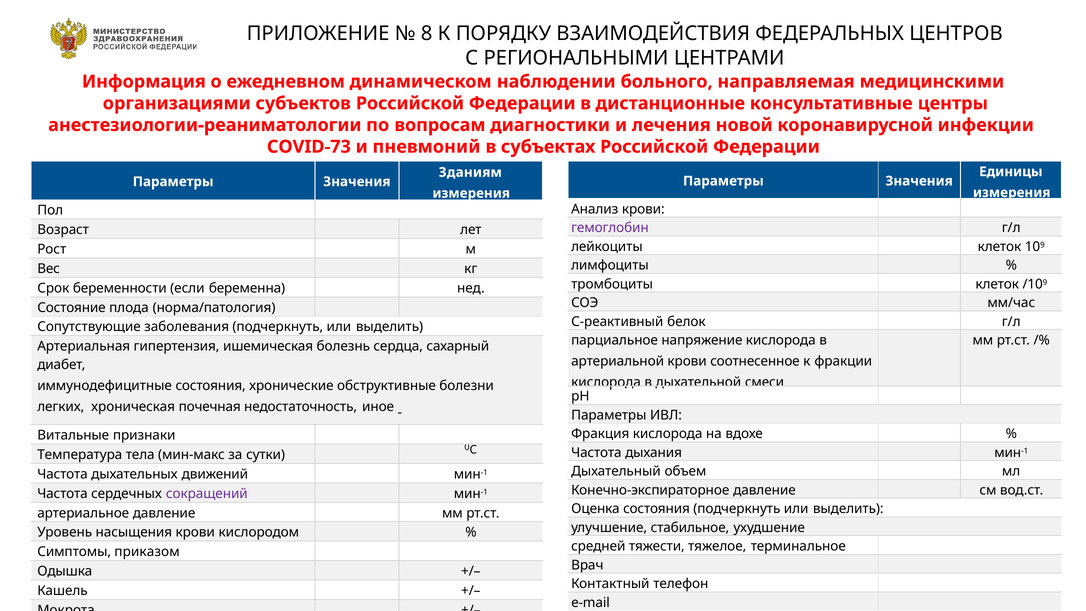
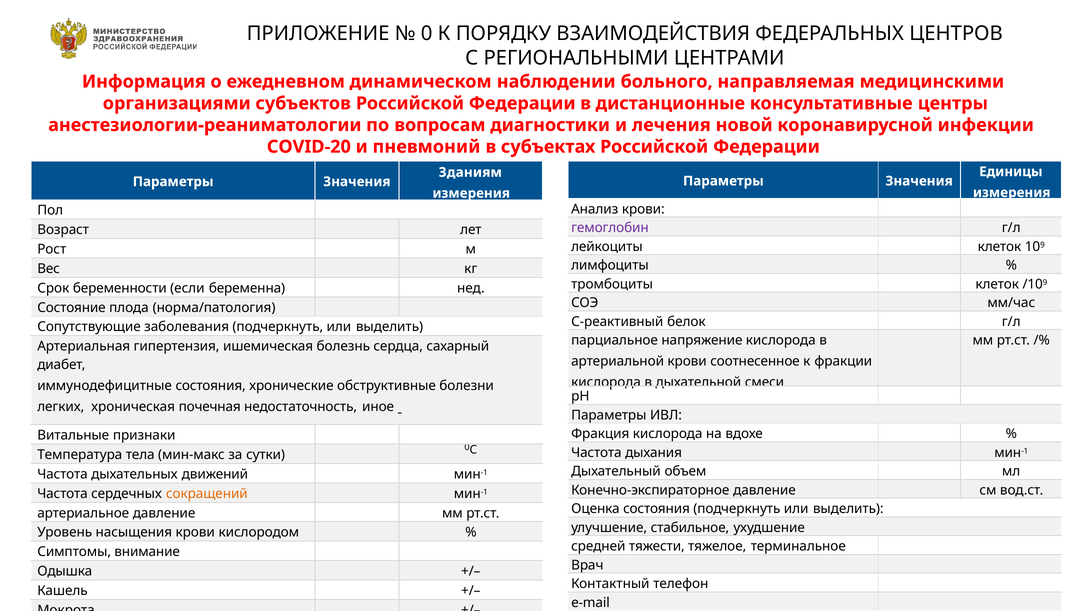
8: 8 -> 0 (427, 34)
COVID-73: COVID-73 -> COVID-20 (309, 147)
сокращений colour: purple -> orange (207, 494)
приказом: приказом -> внимание (147, 552)
